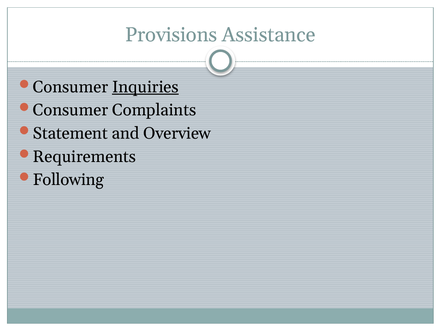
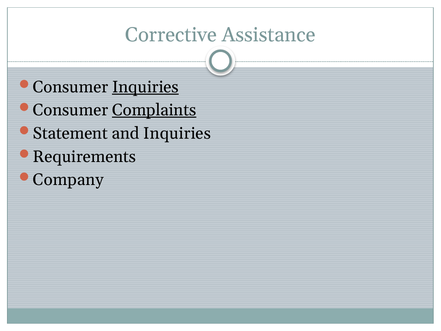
Provisions: Provisions -> Corrective (171, 35)
Complaints underline: none -> present (154, 110)
and Overview: Overview -> Inquiries (177, 133)
Following: Following -> Company (68, 180)
